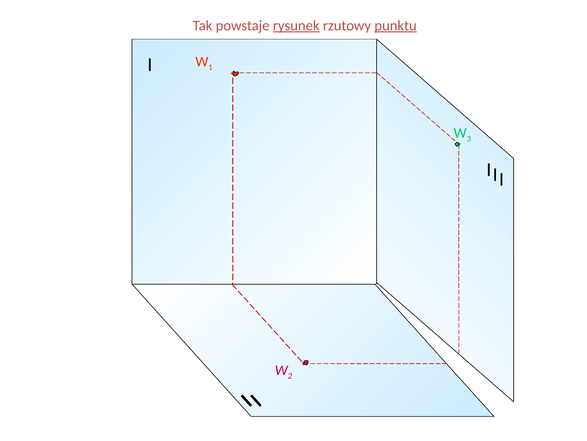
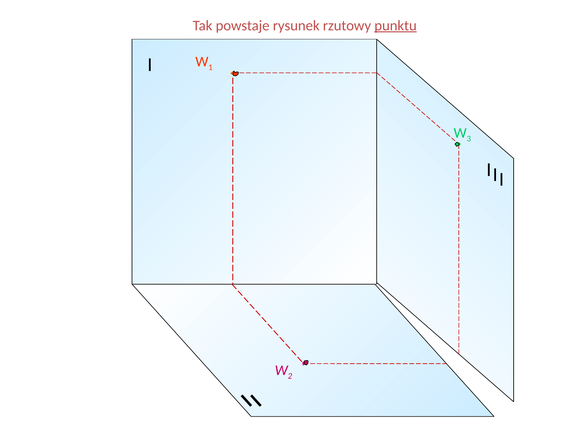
rysunek underline: present -> none (296, 25)
